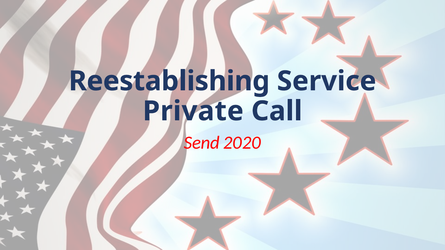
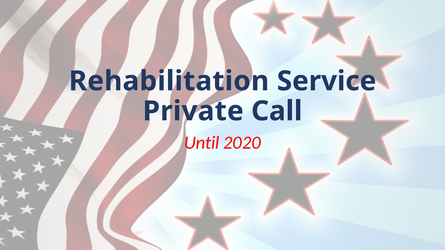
Reestablishing: Reestablishing -> Rehabilitation (169, 81)
Send: Send -> Until (202, 143)
